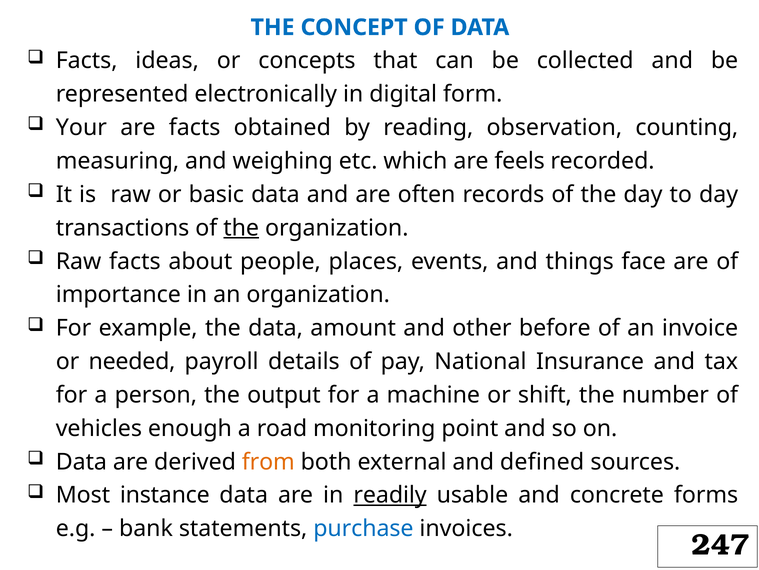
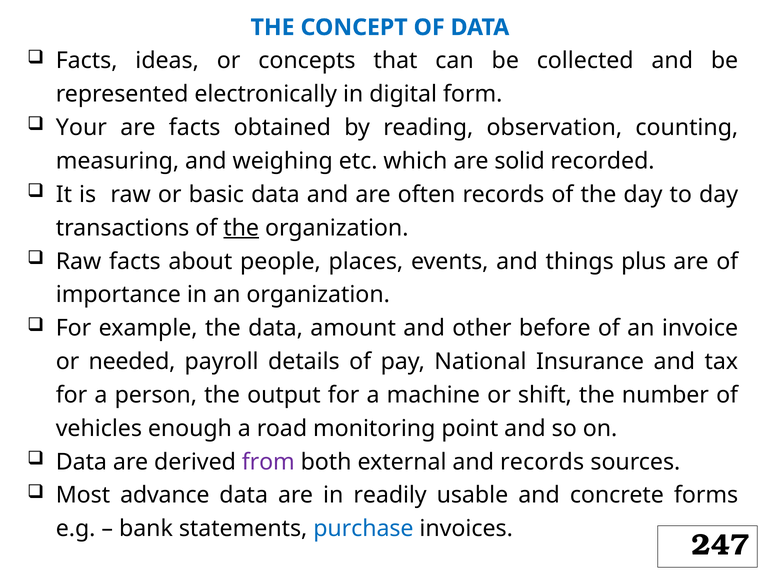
feels: feels -> solid (520, 161)
face: face -> plus (644, 261)
from colour: orange -> purple (268, 461)
and defined: defined -> records (542, 461)
instance: instance -> advance (165, 495)
readily underline: present -> none (390, 495)
